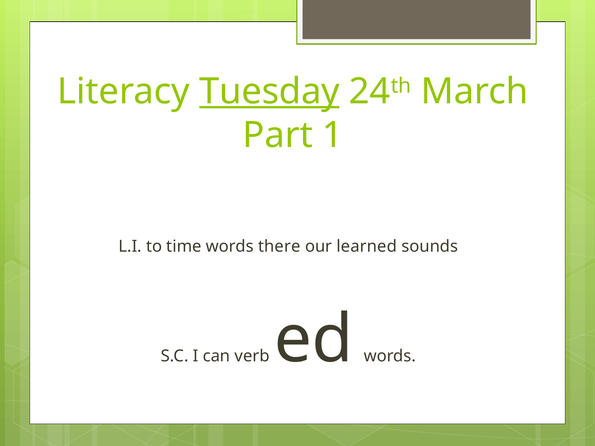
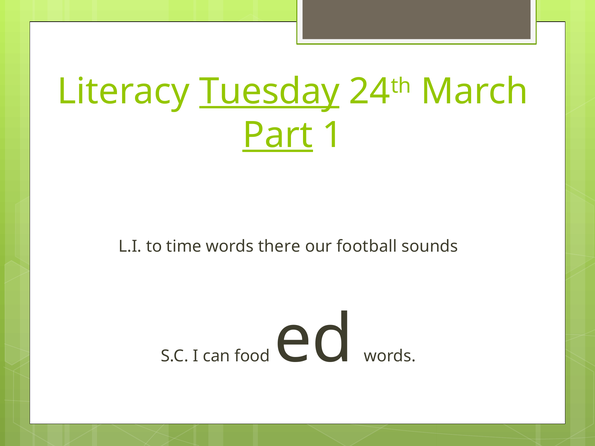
Part underline: none -> present (278, 135)
learned: learned -> football (367, 247)
verb: verb -> food (252, 356)
